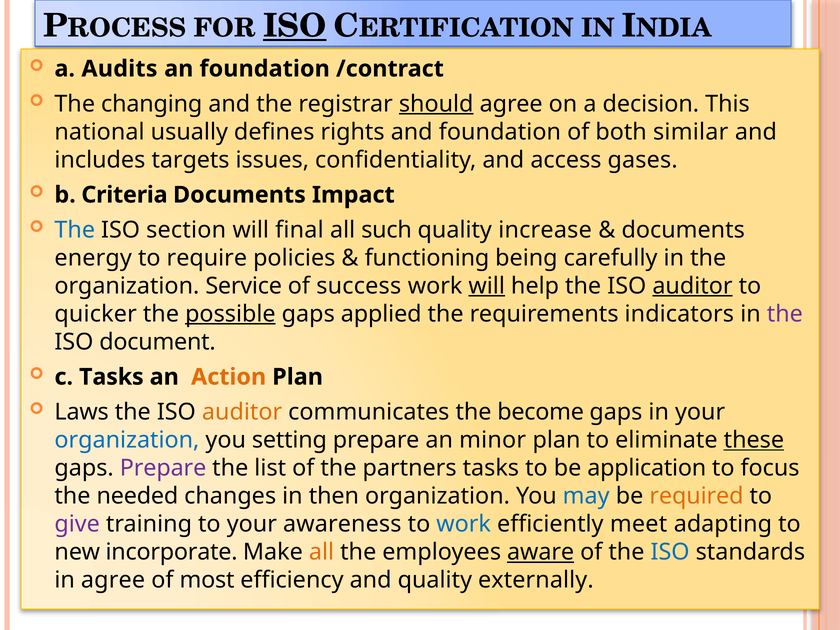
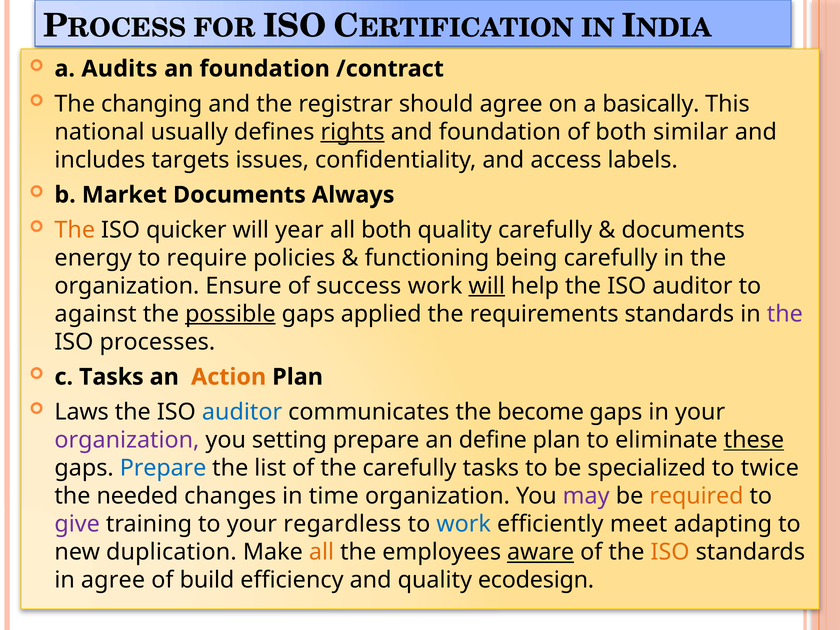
ISO underline: present -> none (295, 26)
should underline: present -> none (436, 104)
decision: decision -> basically (651, 104)
rights underline: none -> present (353, 132)
gases: gases -> labels (643, 160)
Criteria: Criteria -> Market (124, 195)
Impact: Impact -> Always (353, 195)
The colour: blue -> orange (75, 230)
section: section -> quicker (186, 230)
final: final -> year (299, 230)
all such: such -> both (387, 230)
quality increase: increase -> carefully (545, 230)
Service: Service -> Ensure (244, 286)
auditor underline: present -> none (692, 286)
quicker: quicker -> against (96, 314)
requirements indicators: indicators -> standards (679, 314)
document: document -> processes (157, 342)
auditor colour: orange -> blue (242, 412)
organization colour: blue -> purple (127, 440)
minor: minor -> define (493, 440)
Prepare colour: purple -> blue (163, 468)
the partners: partners -> carefully (410, 468)
application: application -> specialized (647, 468)
focus: focus -> twice (770, 468)
then: then -> time (334, 496)
may colour: blue -> purple (586, 496)
awareness: awareness -> regardless (342, 524)
incorporate: incorporate -> duplication (171, 552)
ISO colour: blue -> orange (670, 552)
most: most -> build (207, 580)
externally: externally -> ecodesign (536, 580)
